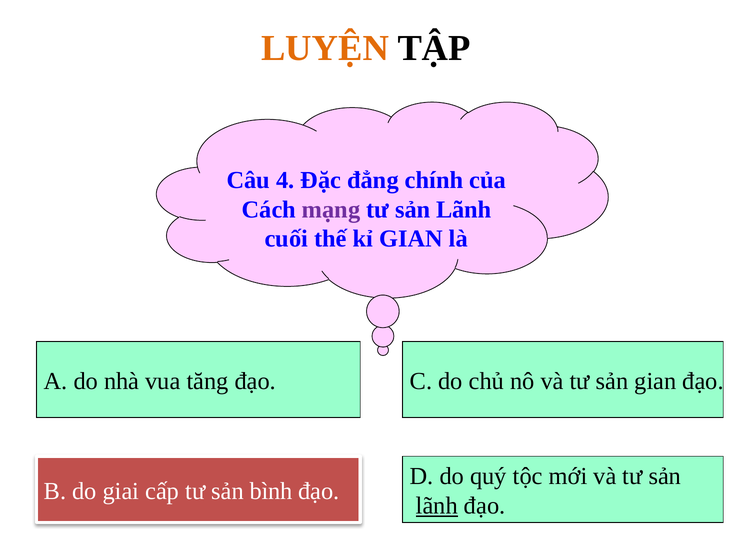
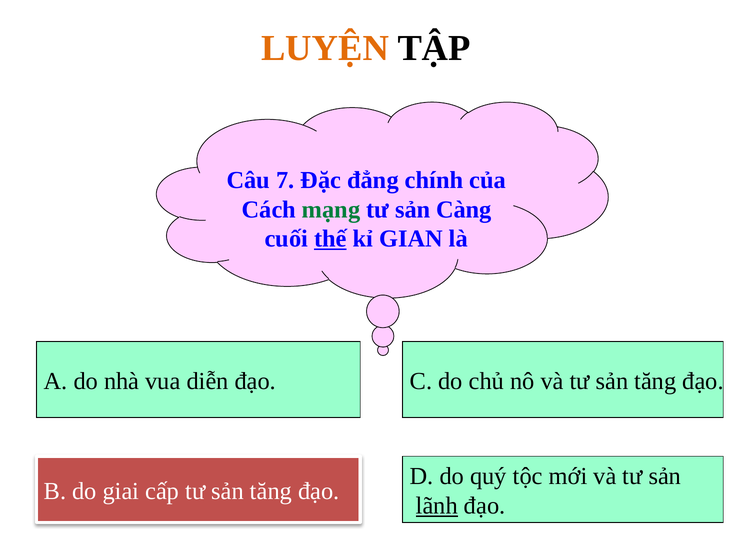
4: 4 -> 7 (285, 180)
mạng colour: purple -> green (331, 210)
Lãnh: Lãnh -> Càng (464, 210)
thế underline: none -> present (330, 239)
tăng: tăng -> diễn (208, 381)
và tư sản gian: gian -> tăng (655, 381)
cấp tư sản bình: bình -> tăng (271, 491)
